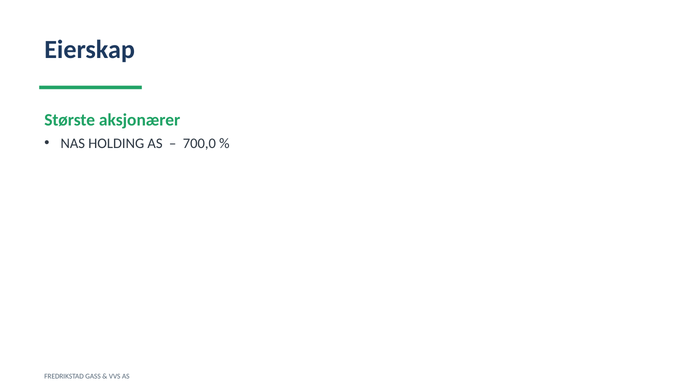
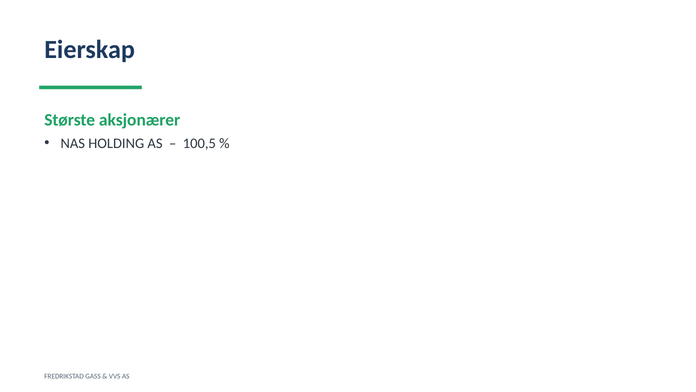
700,0: 700,0 -> 100,5 (199, 143)
